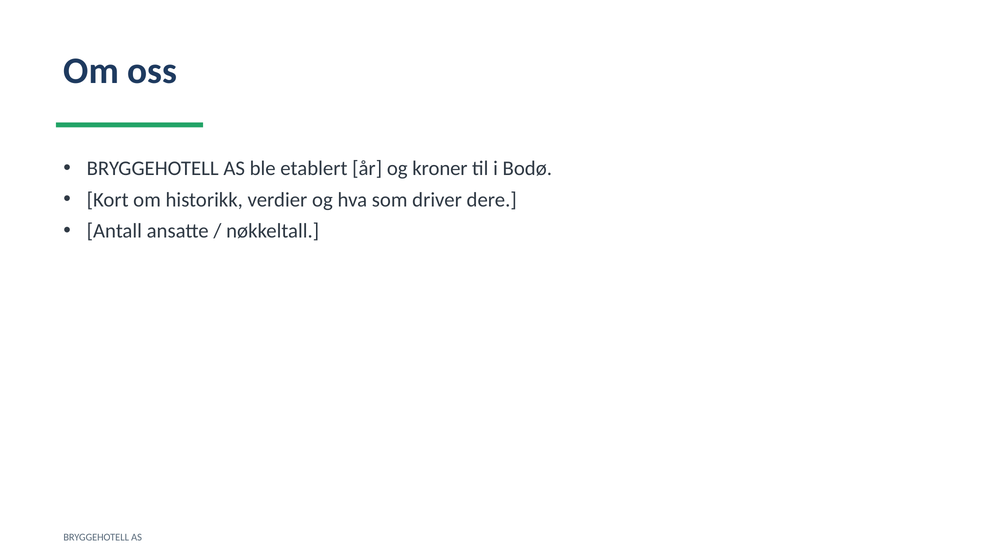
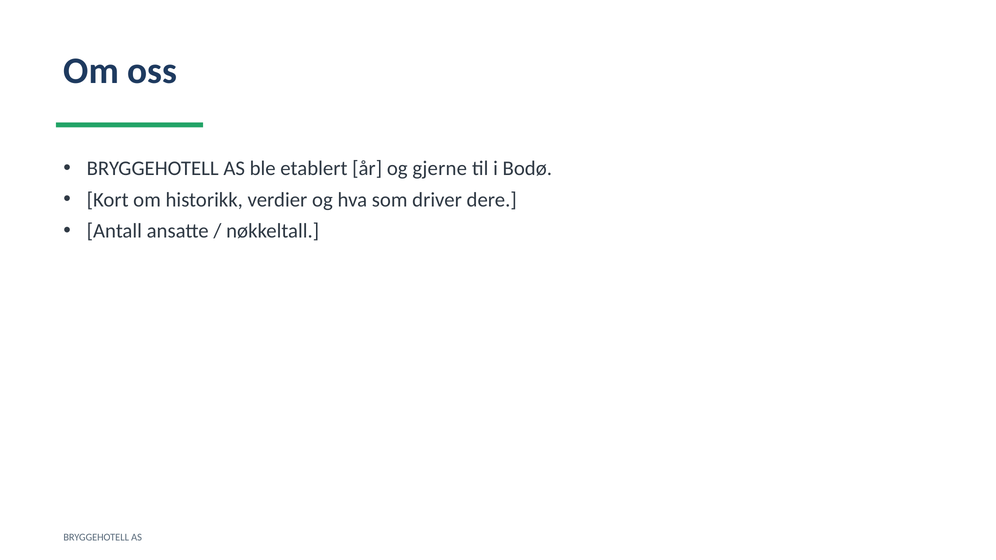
kroner: kroner -> gjerne (440, 169)
